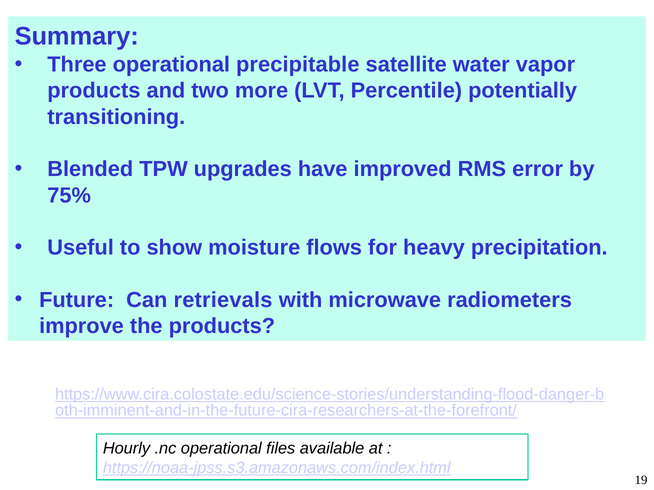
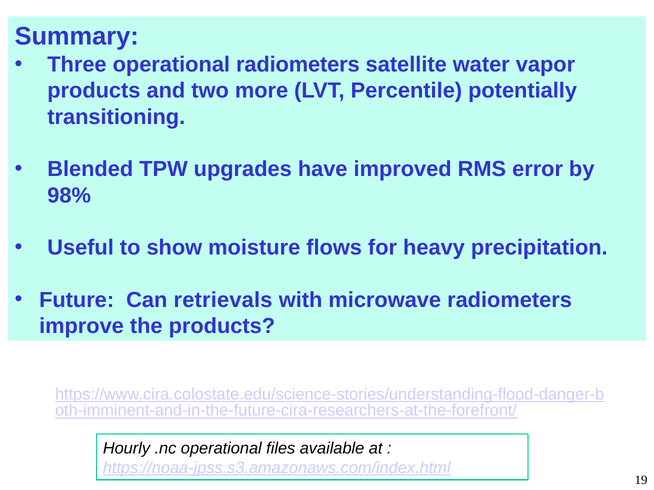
operational precipitable: precipitable -> radiometers (298, 65)
75%: 75% -> 98% (69, 196)
